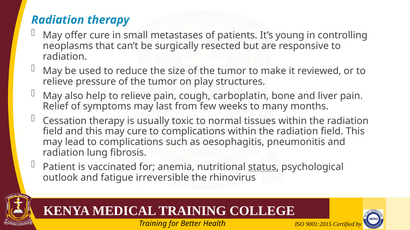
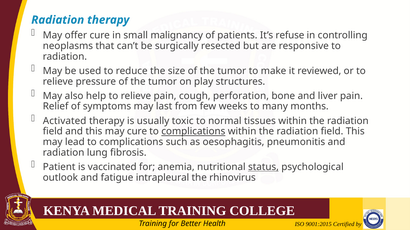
metastases: metastases -> malignancy (177, 35)
young: young -> refuse (290, 35)
carboplatin: carboplatin -> perforation (241, 96)
Cessation: Cessation -> Activated (65, 121)
complications underline: none -> present (193, 132)
irreversible: irreversible -> intrapleural (163, 178)
